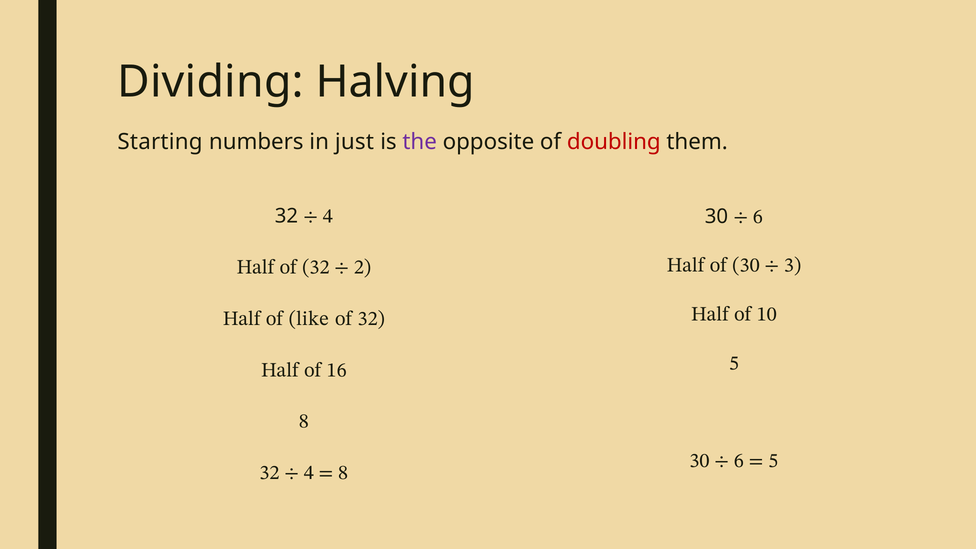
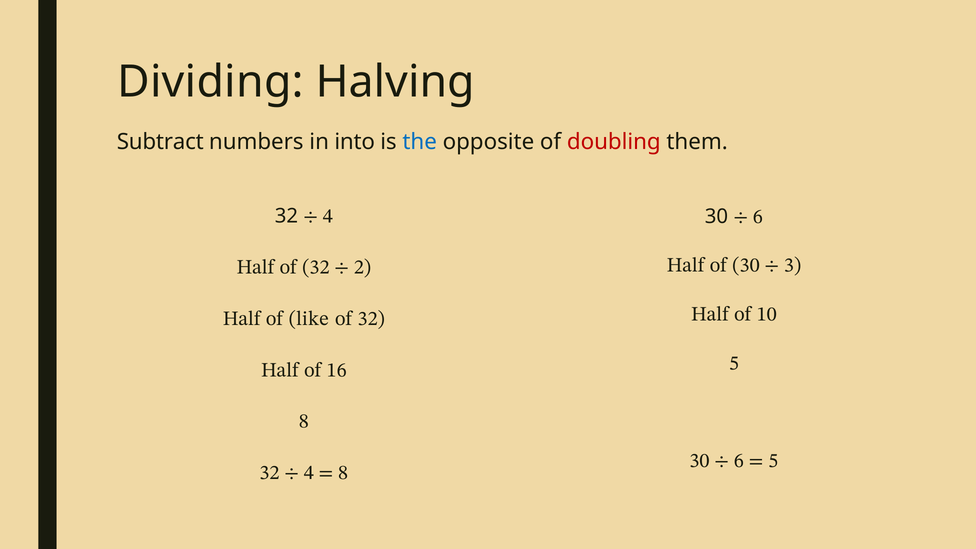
Starting: Starting -> Subtract (160, 142)
just: just -> into (355, 142)
the colour: purple -> blue (420, 142)
